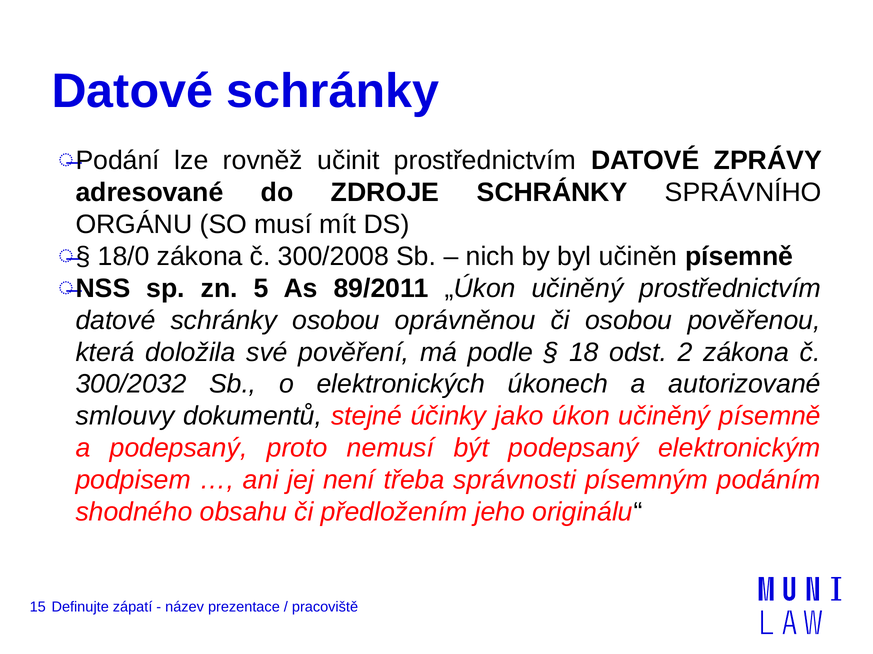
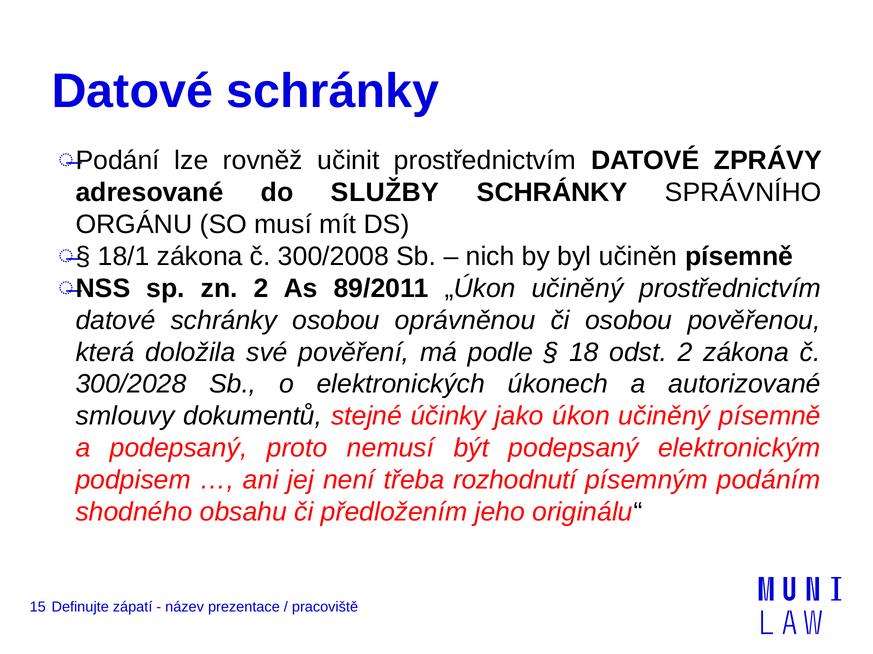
ZDROJE: ZDROJE -> SLUŽBY (385, 193)
18/0: 18/0 -> 18/1 (124, 257)
zn 5: 5 -> 2 (261, 289)
300/2032: 300/2032 -> 300/2028 (131, 385)
správnosti: správnosti -> rozhodnutí (515, 481)
